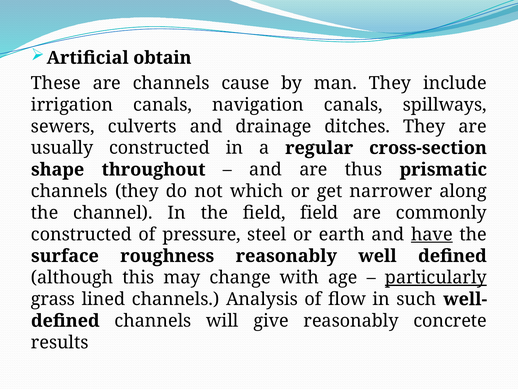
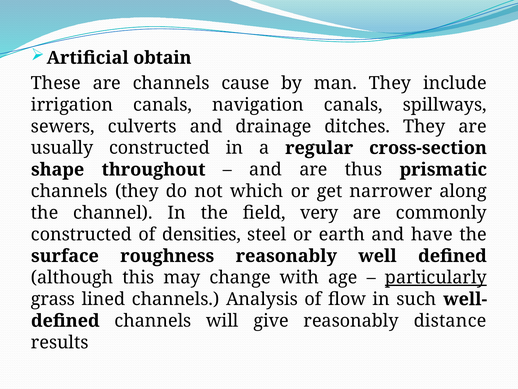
field field: field -> very (319, 213)
pressure: pressure -> densities (202, 234)
have underline: present -> none (432, 234)
concrete: concrete -> distance (450, 320)
